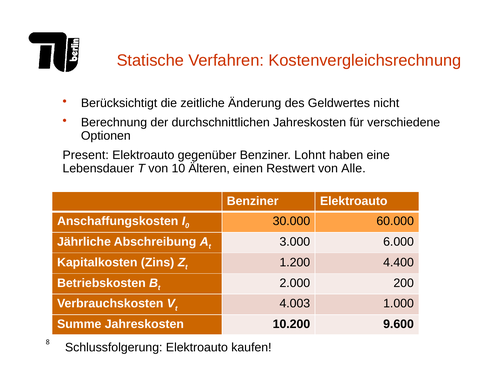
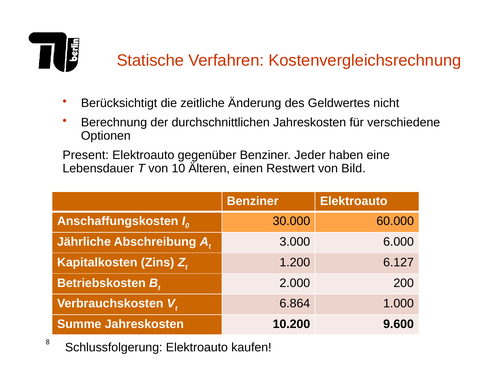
Lohnt: Lohnt -> Jeder (310, 155)
Alle: Alle -> Bild (353, 169)
4.400: 4.400 -> 6.127 (399, 263)
4.003: 4.003 -> 6.864 (295, 304)
